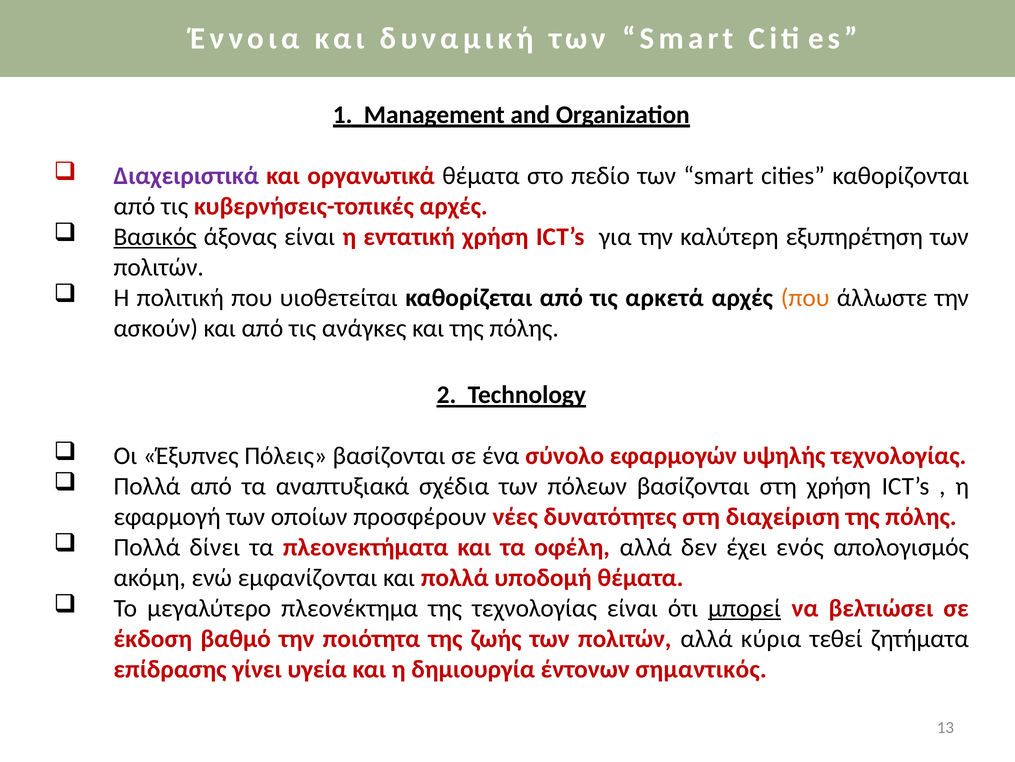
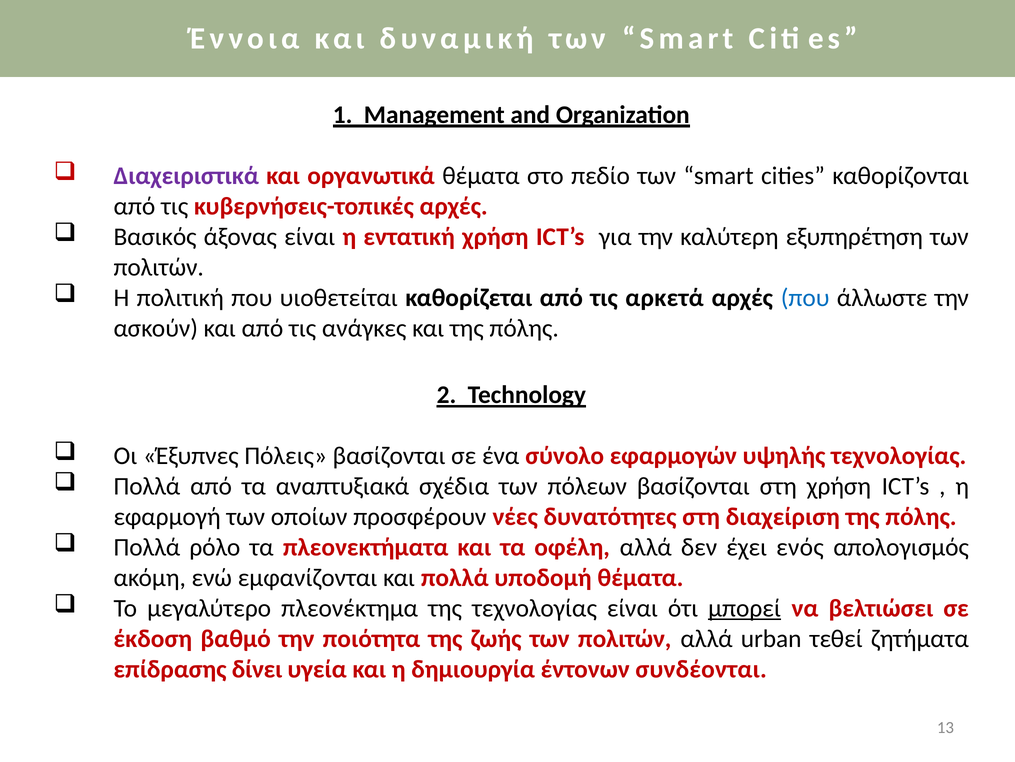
Βασικός underline: present -> none (155, 237)
που colour: orange -> blue (805, 298)
δίνει: δίνει -> ρόλο (215, 547)
κύρια: κύρια -> urban (771, 638)
γίνει: γίνει -> δίνει (257, 669)
σημαντικός: σημαντικός -> συνδέονται (701, 669)
